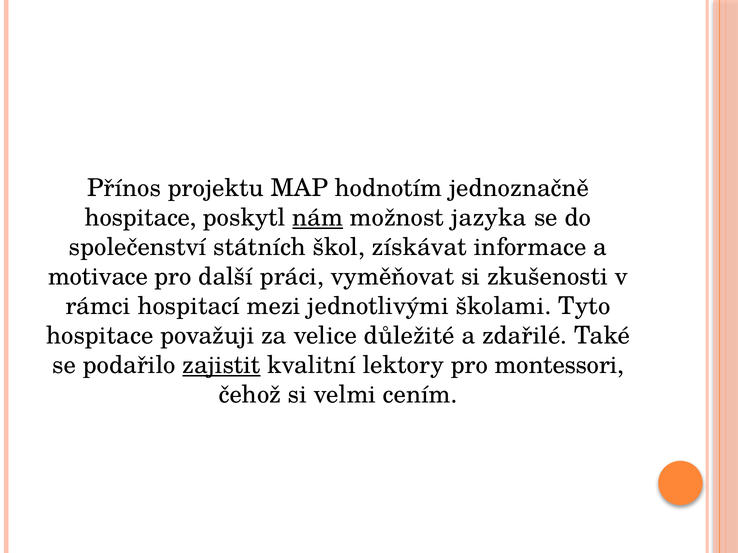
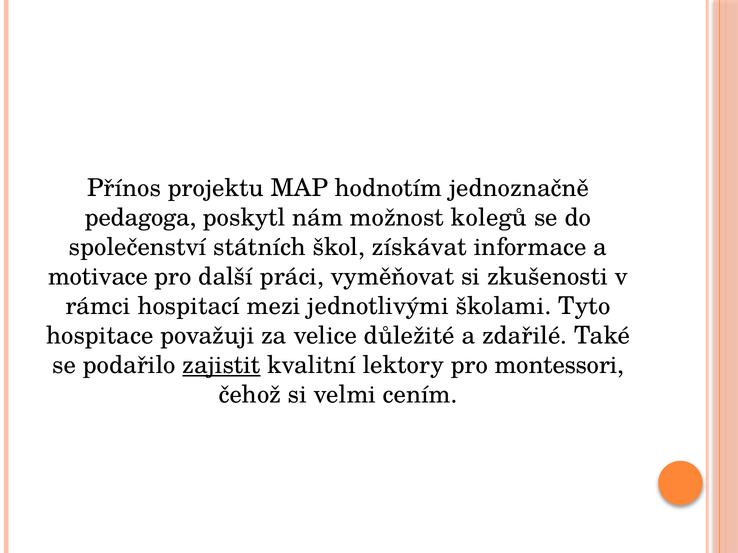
hospitace: hospitace -> pedagoga (141, 218)
nám underline: present -> none (318, 218)
jazyka: jazyka -> kolegů (489, 218)
